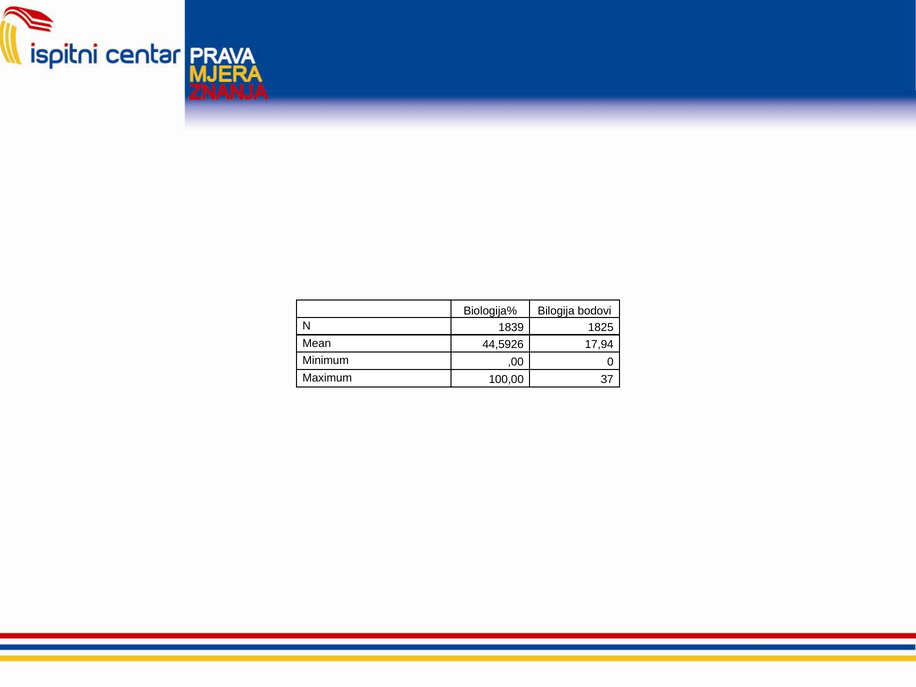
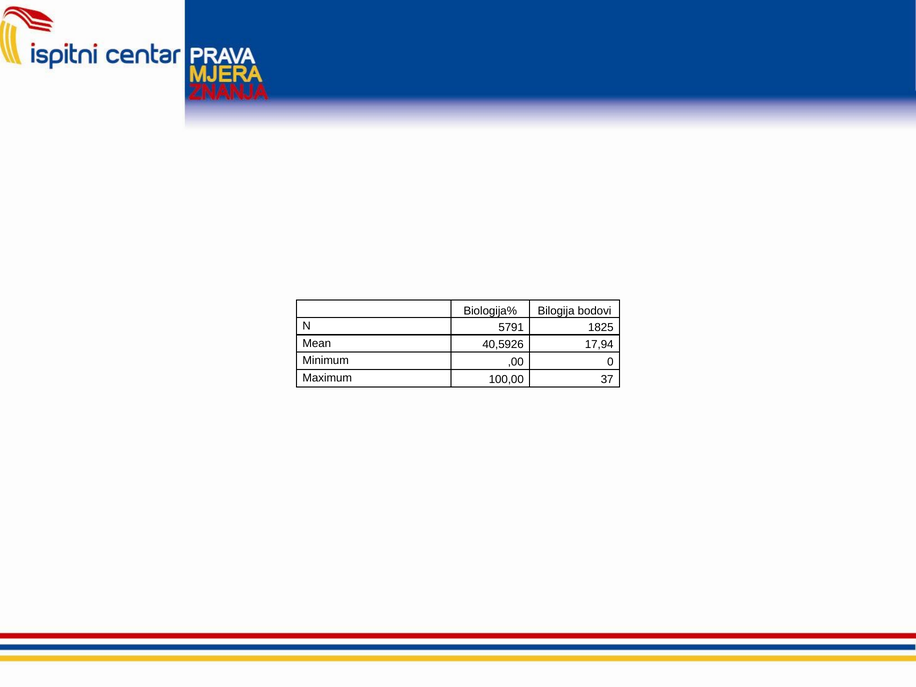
1839: 1839 -> 5791 (511, 327)
44,5926: 44,5926 -> 40,5926 (503, 345)
